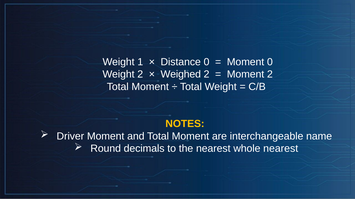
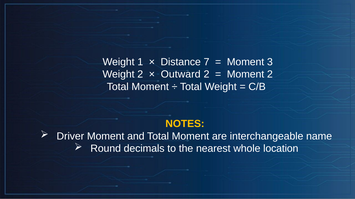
Distance 0: 0 -> 7 (207, 62)
Moment 0: 0 -> 3 (270, 62)
Weighed: Weighed -> Outward (181, 75)
whole nearest: nearest -> location (281, 149)
